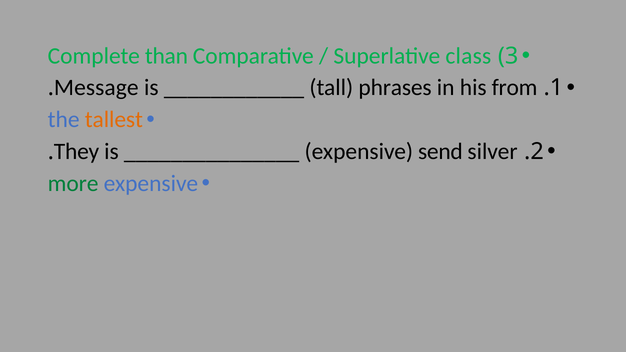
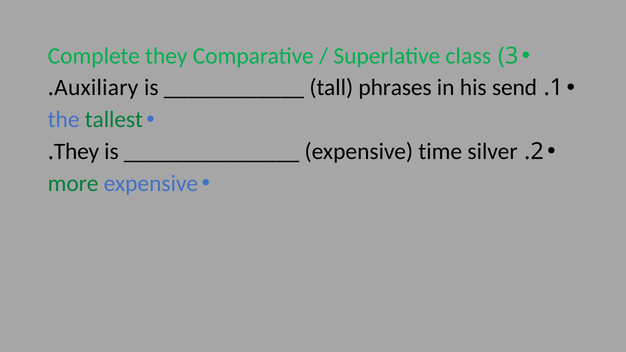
Complete than: than -> they (166, 56)
Message: Message -> Auxiliary (96, 88)
from: from -> send (514, 88)
tallest colour: orange -> green (114, 120)
send: send -> time (440, 152)
